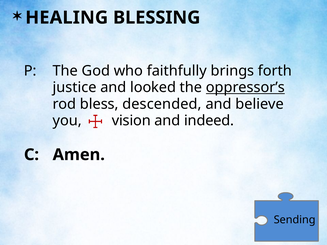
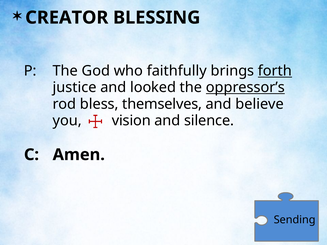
HEALING: HEALING -> CREATOR (67, 18)
forth underline: none -> present (275, 71)
descended: descended -> themselves (162, 104)
indeed: indeed -> silence (209, 121)
